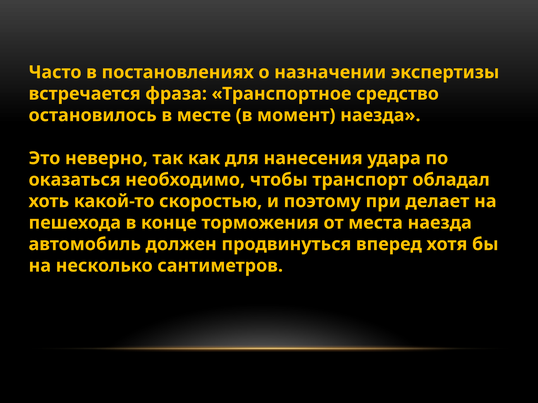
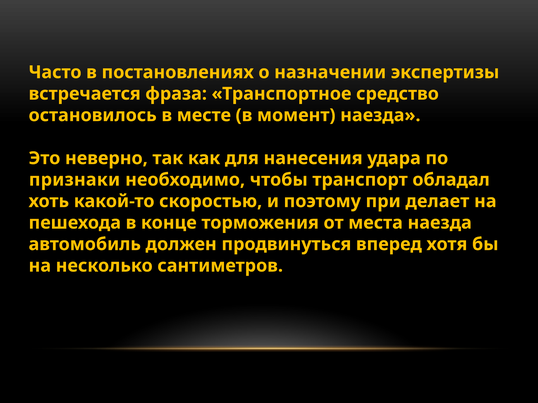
оказаться: оказаться -> признаки (74, 180)
